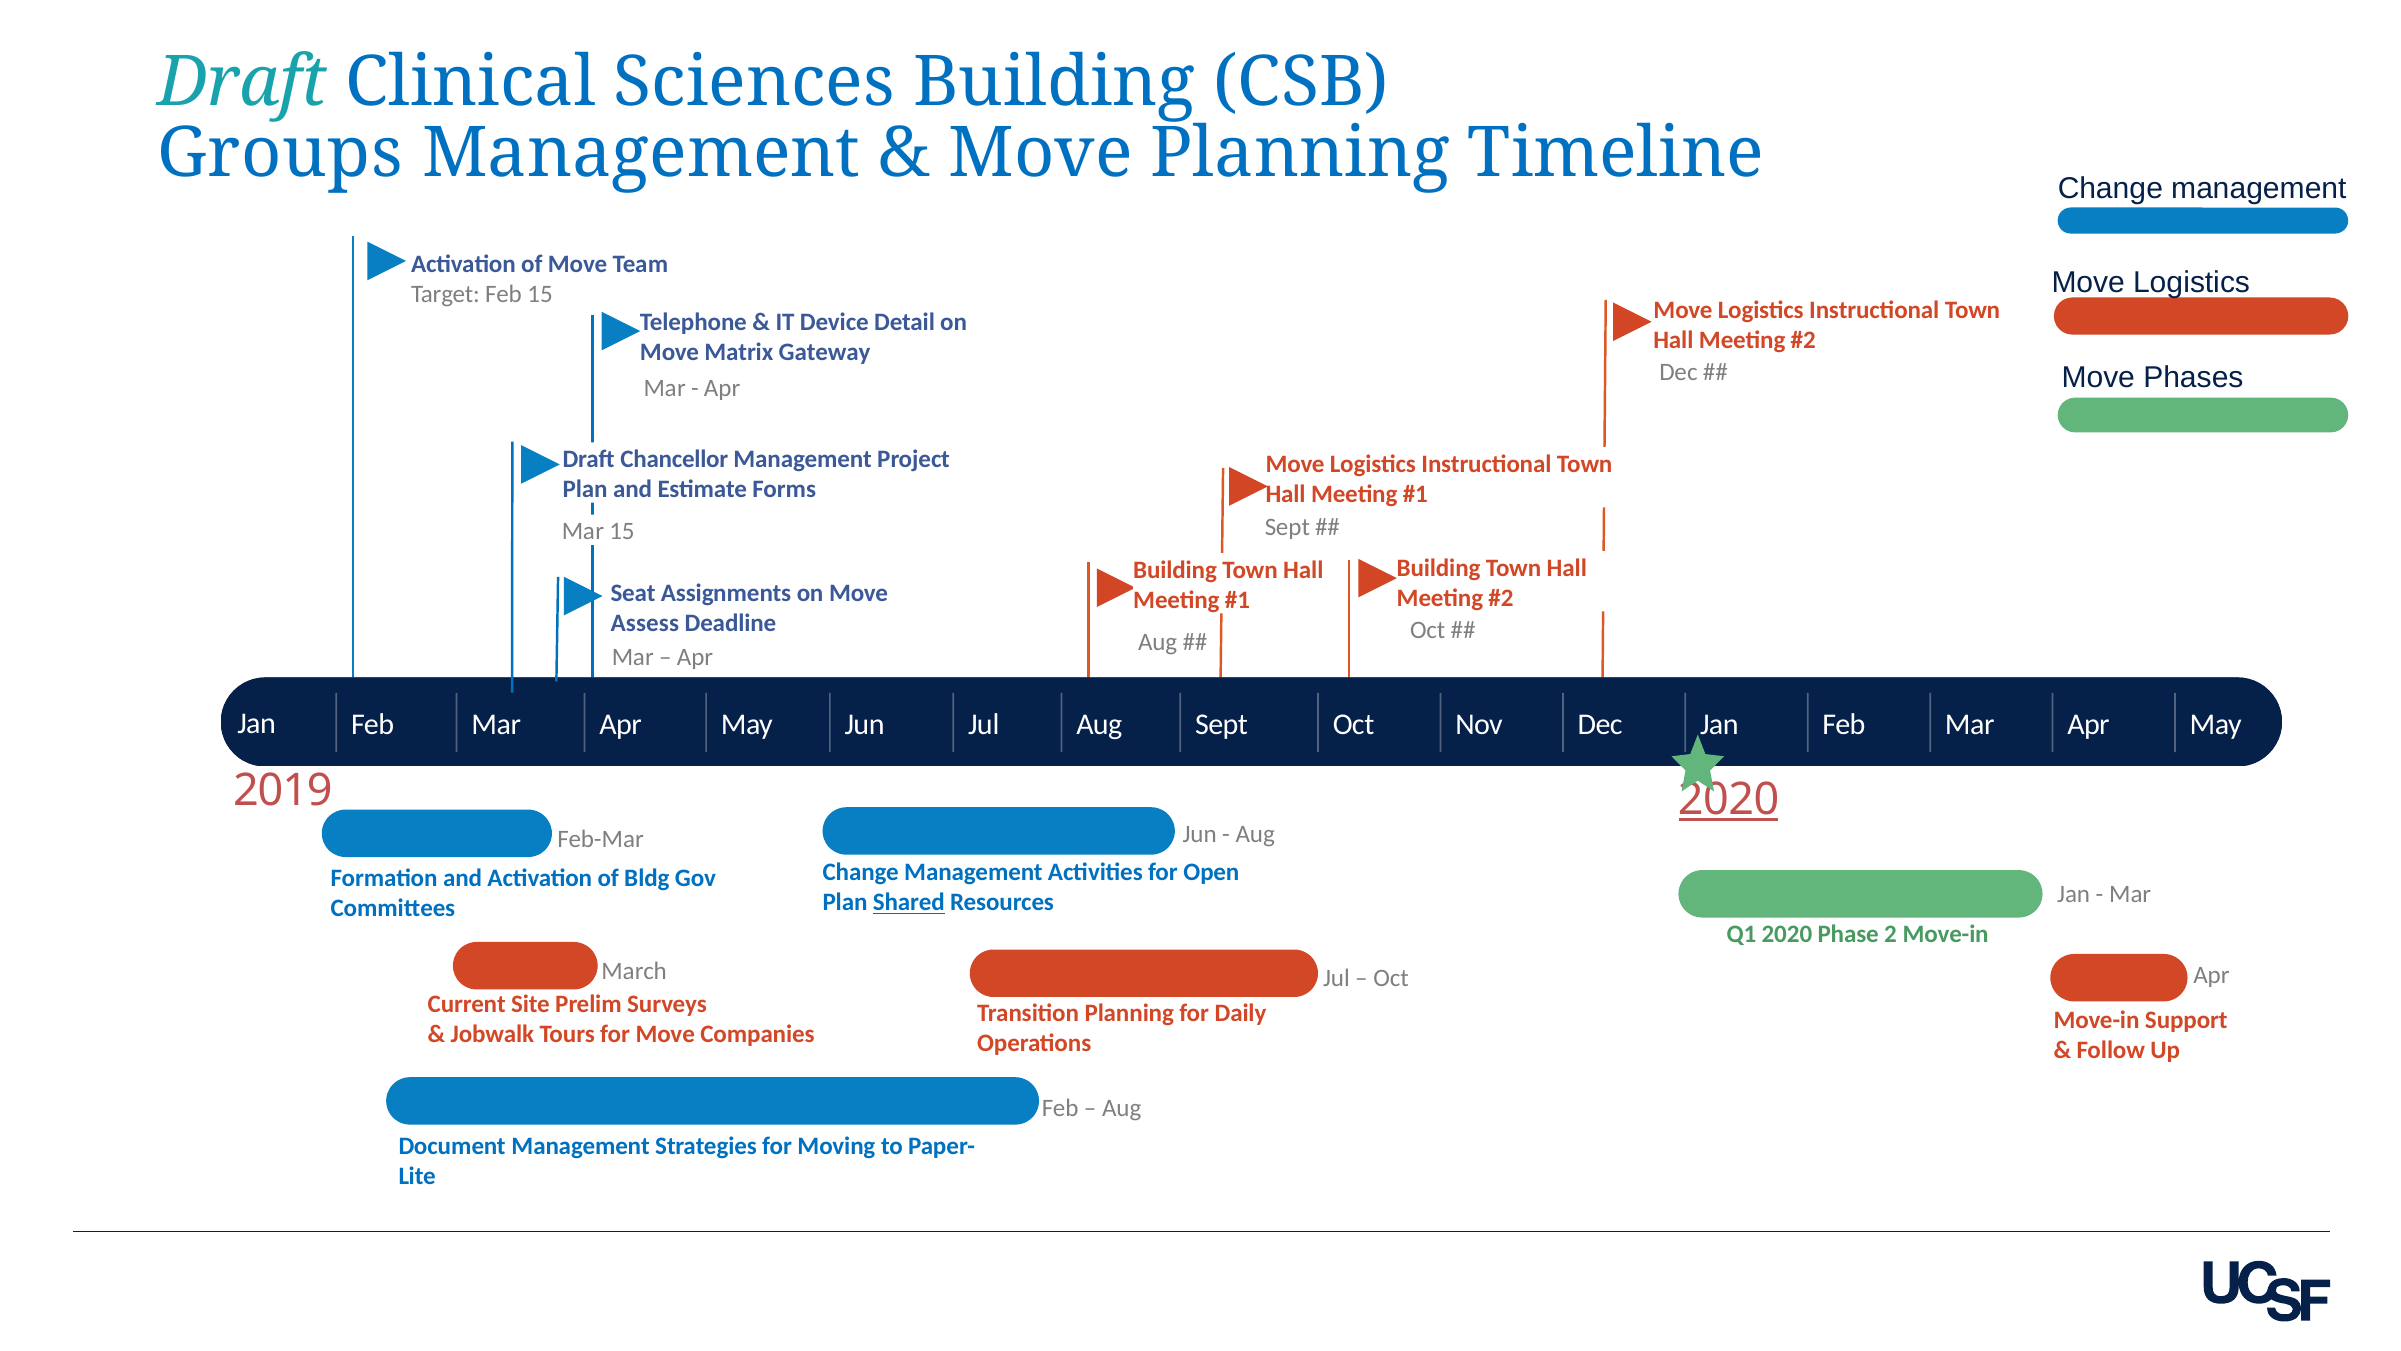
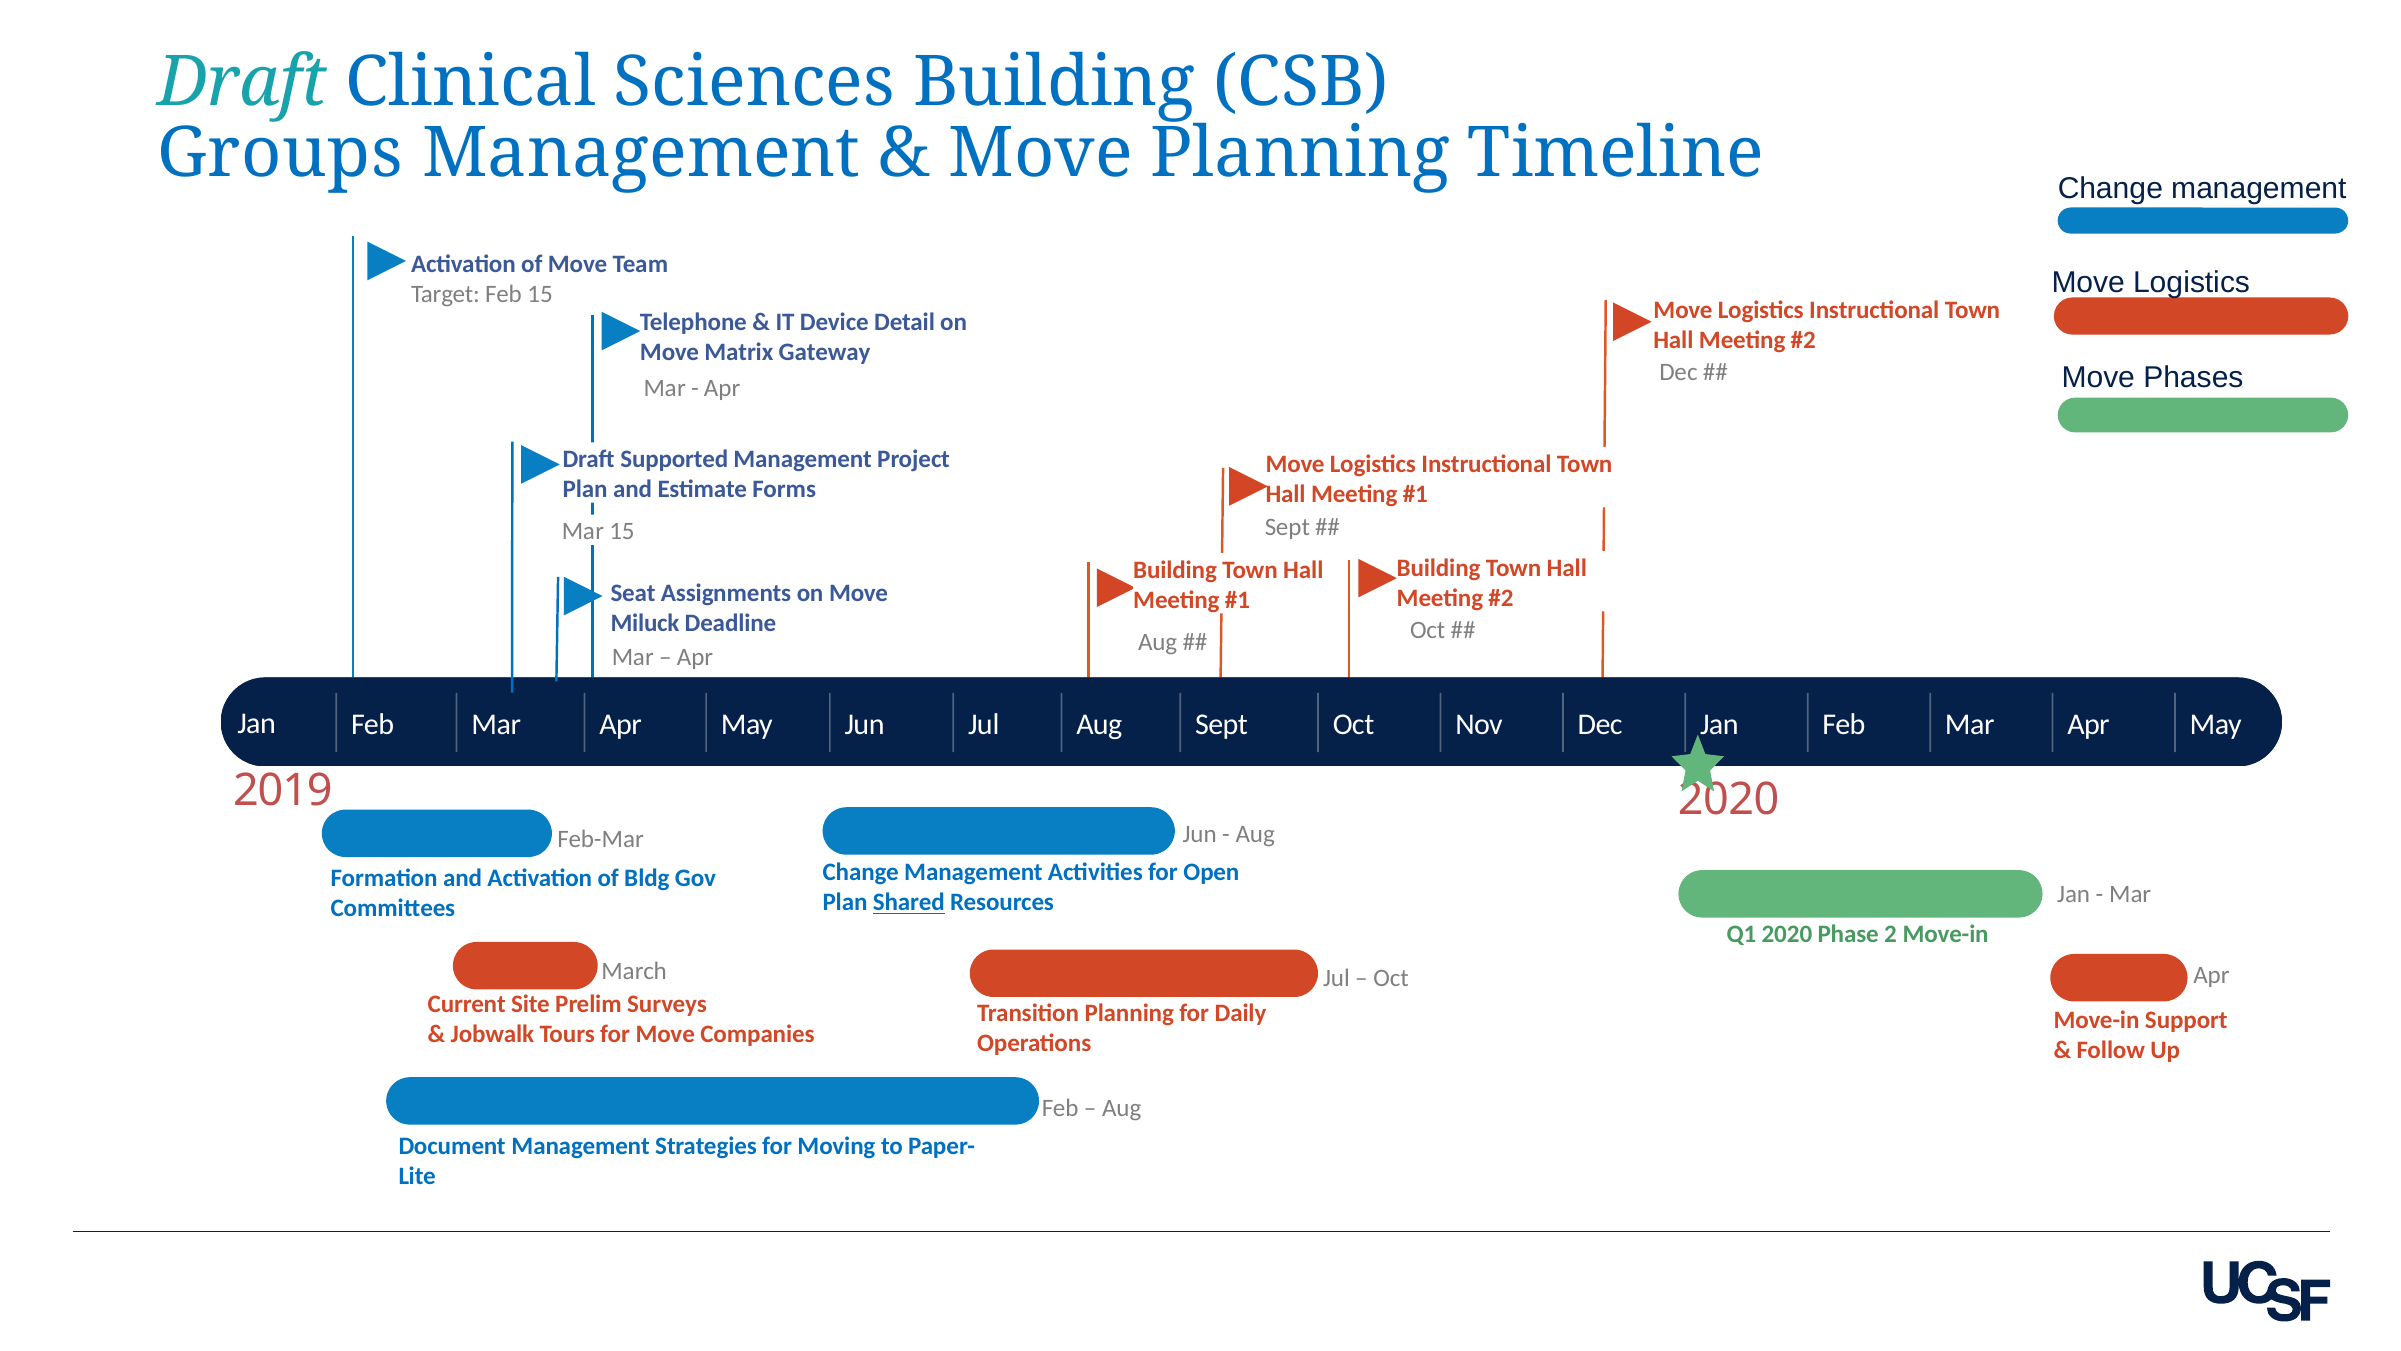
Chancellor: Chancellor -> Supported (674, 459)
Assess: Assess -> Miluck (645, 623)
2020 underline: present -> none (1729, 800)
